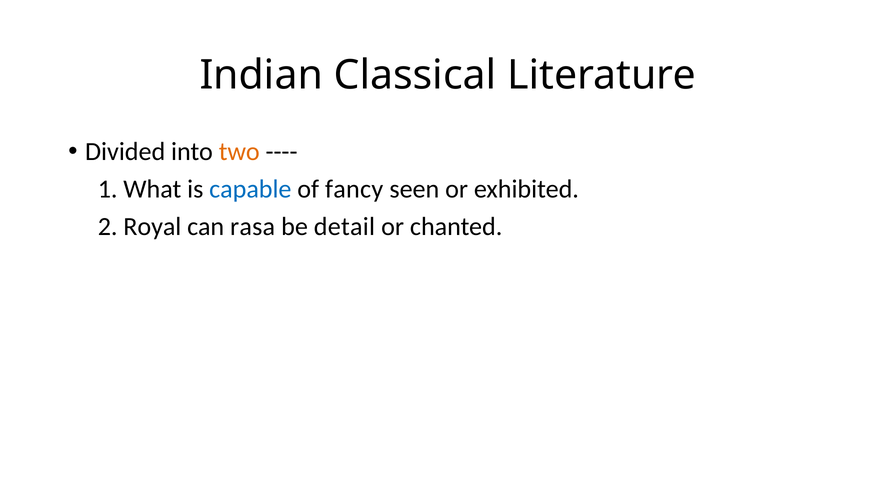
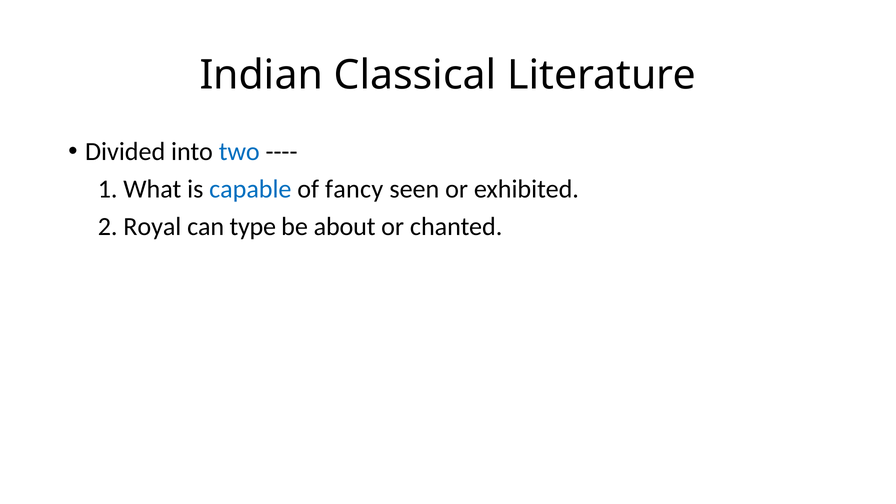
two colour: orange -> blue (239, 151)
rasa: rasa -> type (253, 227)
detail: detail -> about (345, 227)
